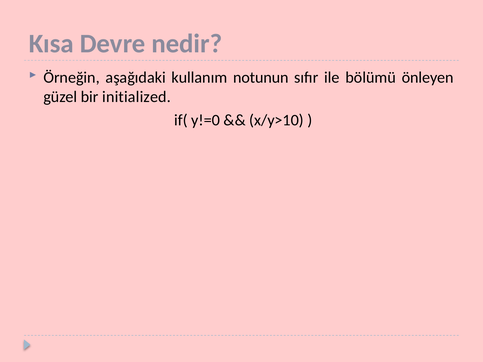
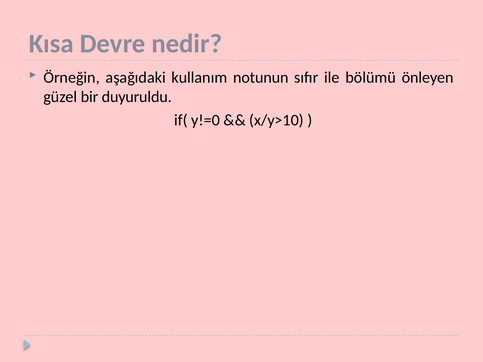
initialized: initialized -> duyuruldu (137, 97)
